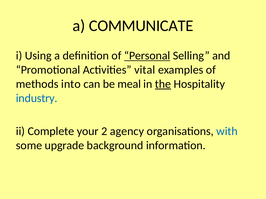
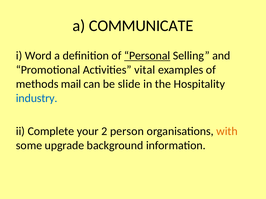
Using: Using -> Word (38, 56)
into: into -> mail (71, 84)
meal: meal -> slide (129, 84)
the underline: present -> none (163, 84)
agency: agency -> person (127, 131)
with colour: blue -> orange (227, 131)
